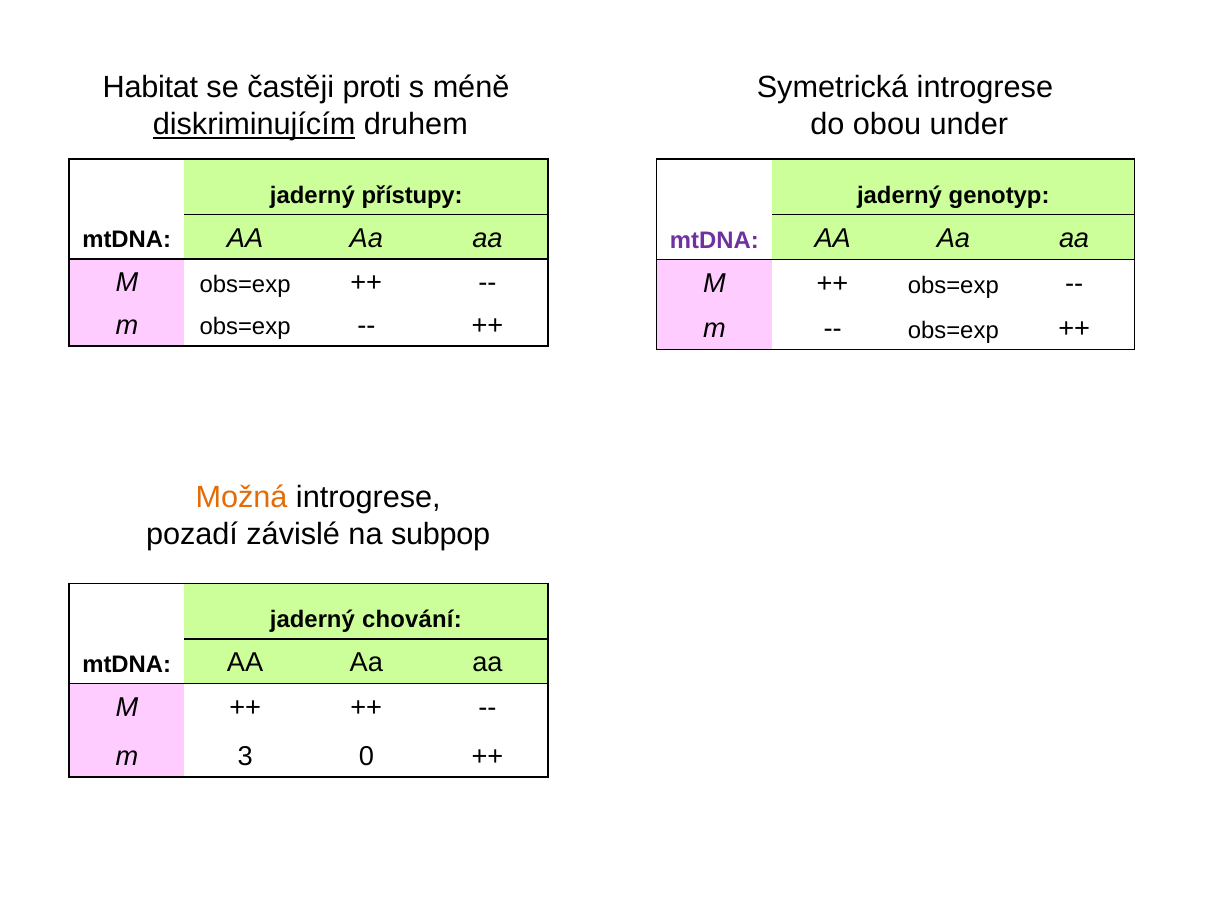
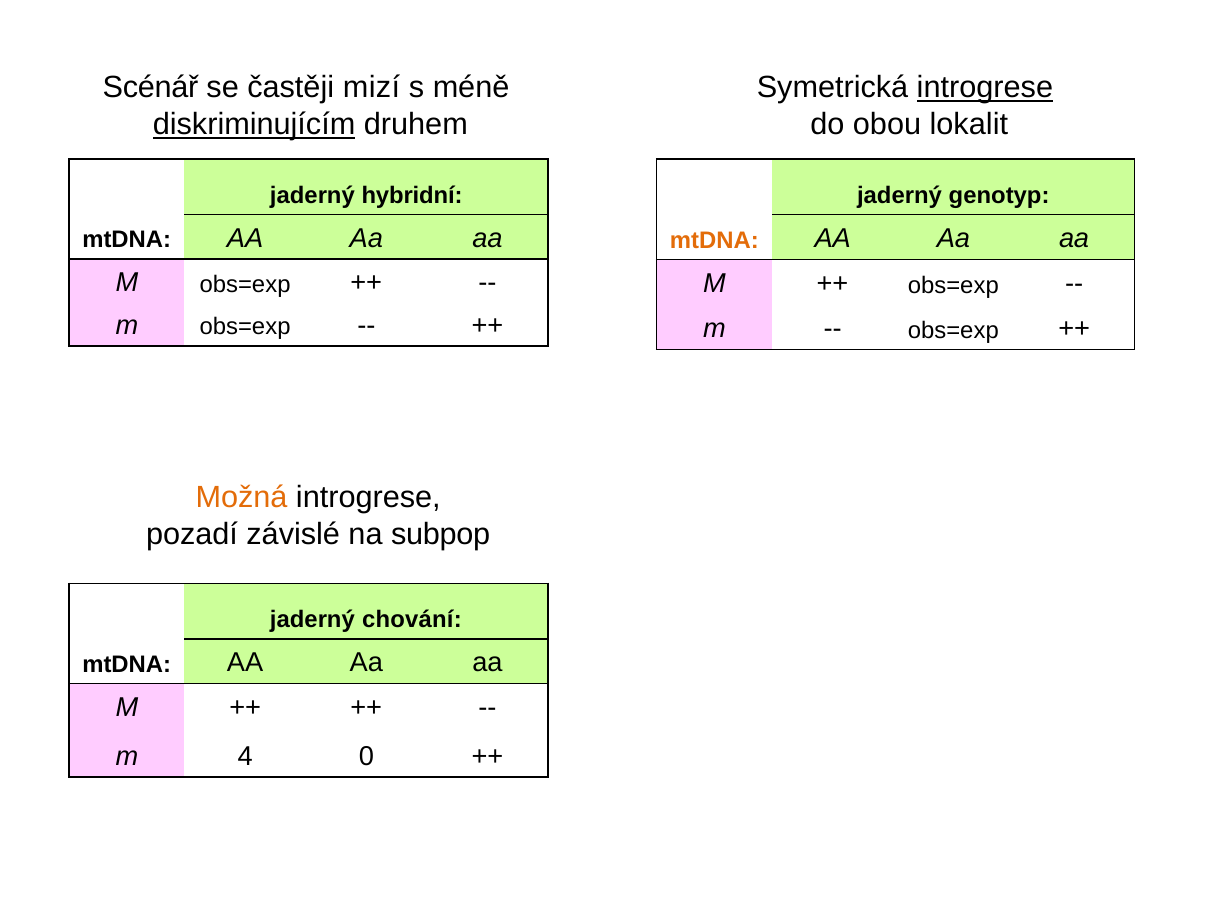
Habitat: Habitat -> Scénář (150, 88)
proti: proti -> mizí (371, 88)
introgrese underline: none -> present (985, 88)
under: under -> lokalit (969, 125)
přístupy: přístupy -> hybridní (412, 195)
mtDNA colour: purple -> orange (714, 240)
3: 3 -> 4 (245, 756)
